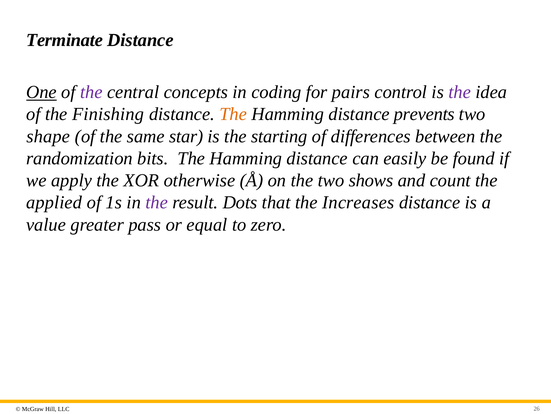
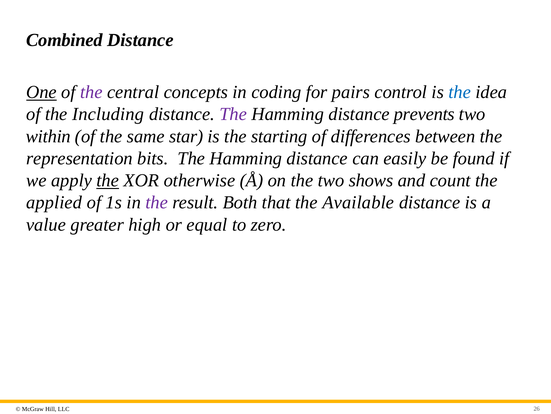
Terminate: Terminate -> Combined (64, 40)
the colour: purple -> blue (460, 92)
Finishing: Finishing -> Including (108, 114)
The colour: orange -> purple (233, 114)
shape: shape -> within (48, 136)
randomization: randomization -> representation (79, 158)
the underline: none -> present (108, 180)
Dots: Dots -> Both (240, 202)
Increases: Increases -> Available (358, 202)
pass: pass -> high (145, 224)
